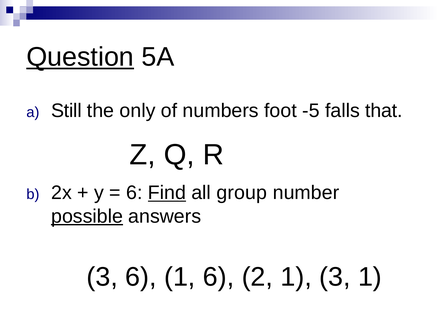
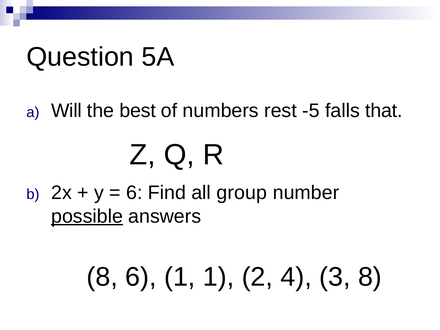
Question underline: present -> none (80, 57)
Still: Still -> Will (66, 111)
only: only -> best (138, 111)
foot: foot -> rest (280, 111)
Find underline: present -> none (167, 193)
3: 3 -> 8 (102, 277)
1 6: 6 -> 1 (219, 277)
2 1: 1 -> 4 (296, 277)
3 1: 1 -> 8 (370, 277)
